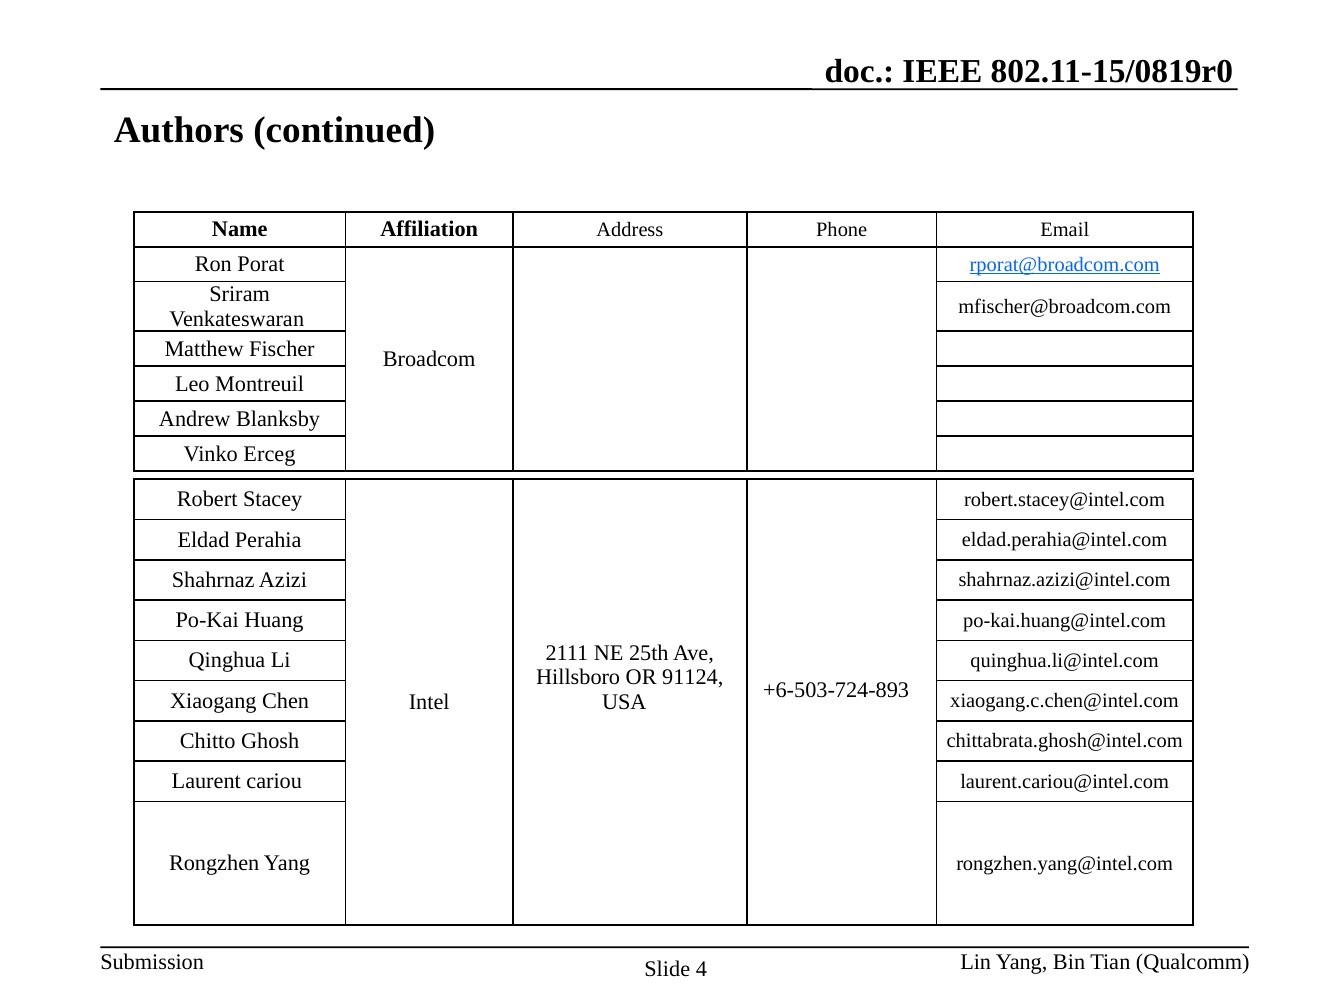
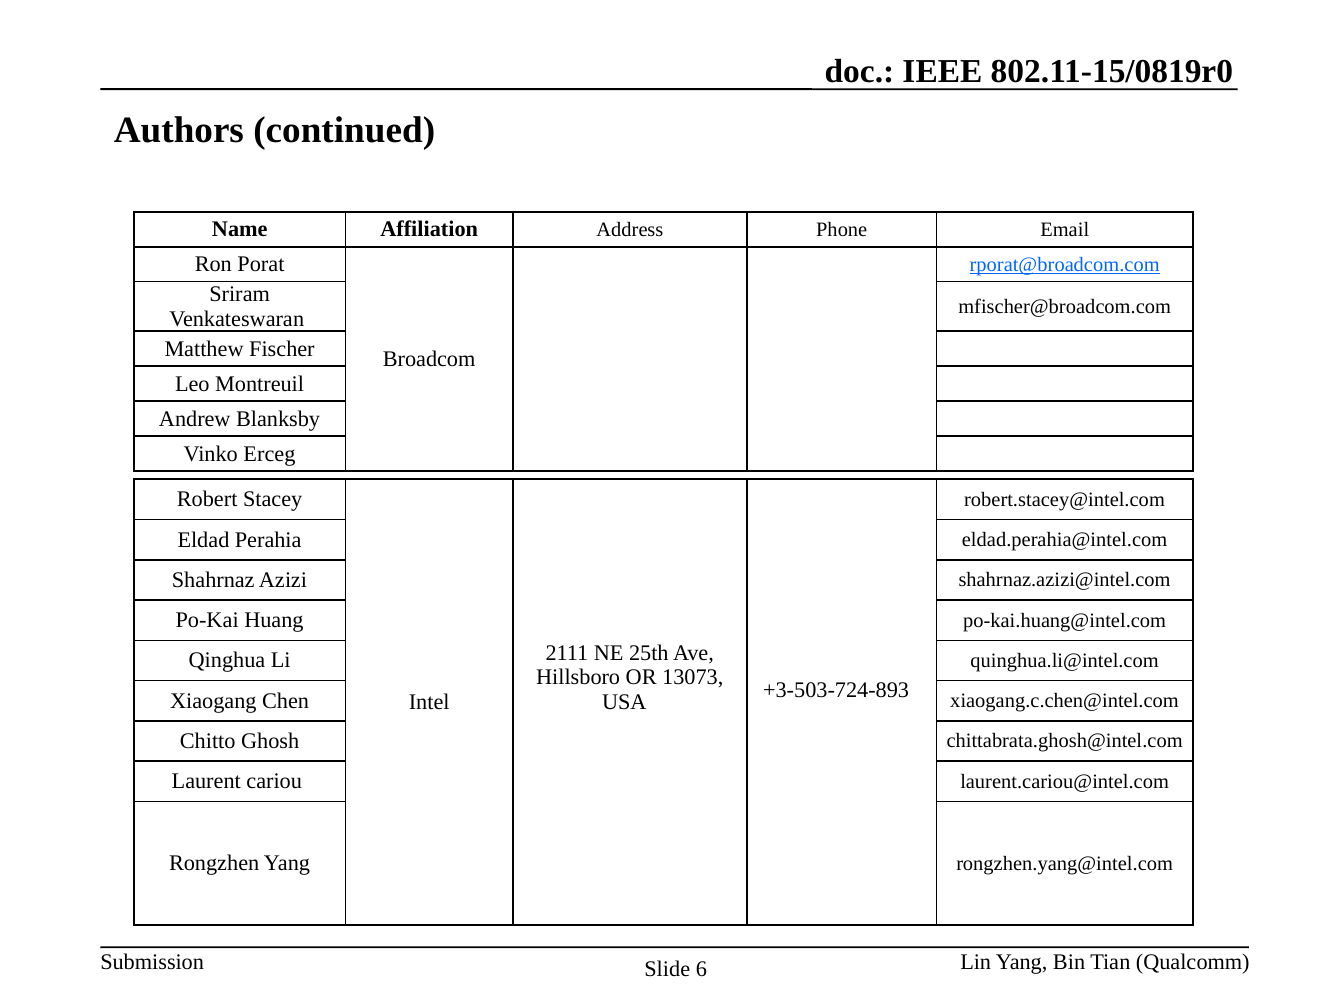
91124: 91124 -> 13073 (693, 678)
+6-503-724-893: +6-503-724-893 -> +3-503-724-893 (836, 690)
4: 4 -> 6 (701, 969)
